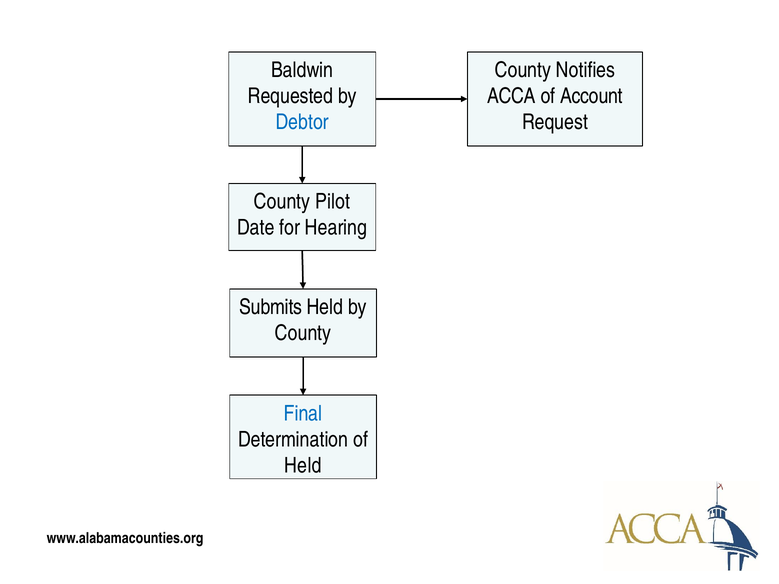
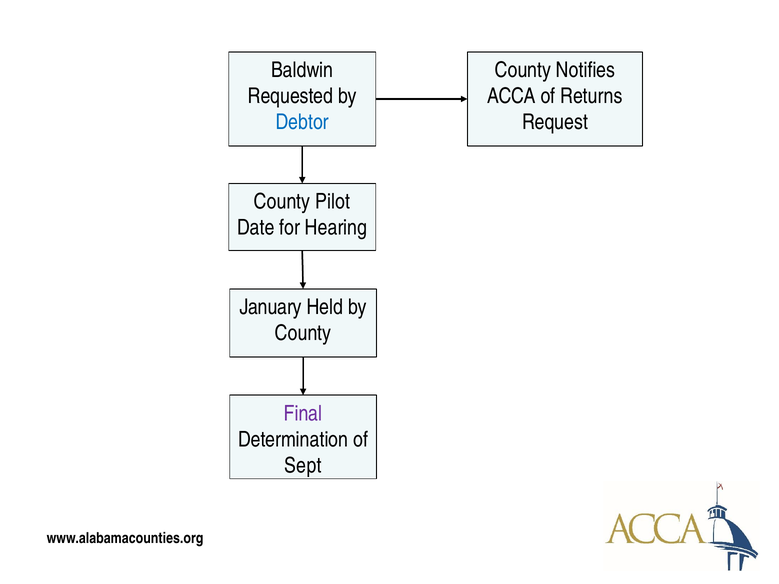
Account: Account -> Returns (591, 96)
Submits: Submits -> January (271, 307)
Final colour: blue -> purple (303, 414)
Held: Held -> Sept (303, 466)
